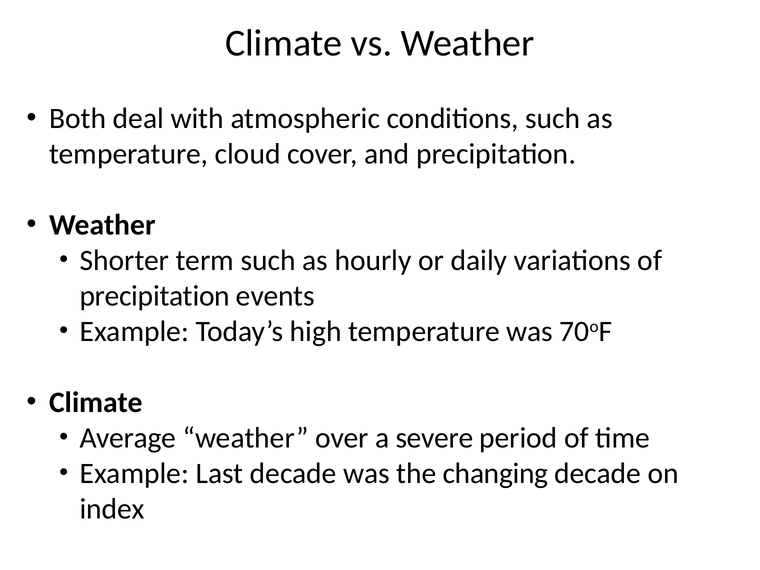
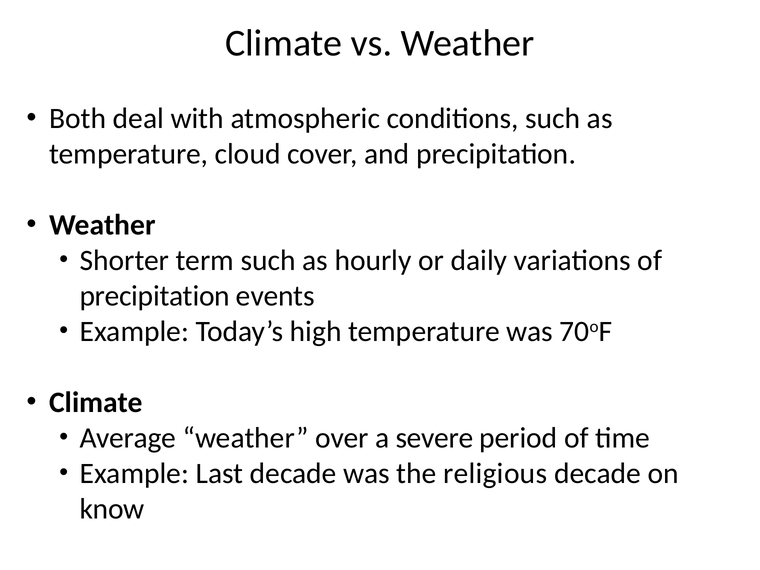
changing: changing -> religious (495, 473)
index: index -> know (112, 509)
